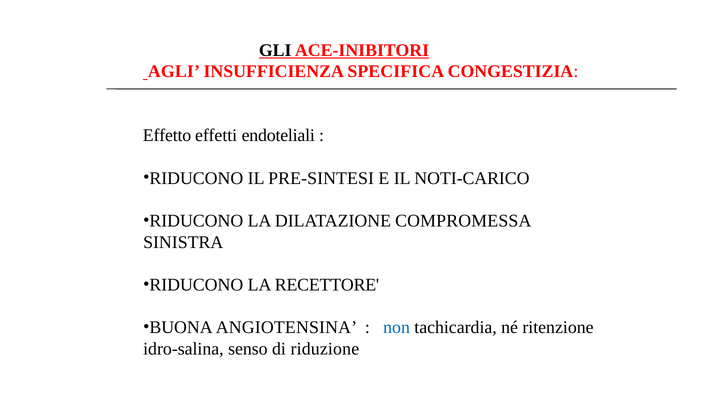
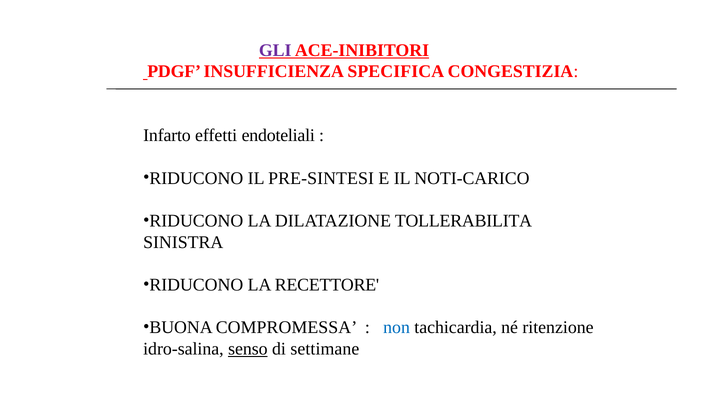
GLI colour: black -> purple (275, 50)
AGLI: AGLI -> PDGF (174, 72)
Effetto: Effetto -> Infarto (167, 136)
COMPROMESSA: COMPROMESSA -> TOLLERABILITA (463, 221)
ANGIOTENSINA: ANGIOTENSINA -> COMPROMESSA (287, 328)
senso underline: none -> present (248, 349)
riduzione: riduzione -> settimane (325, 349)
